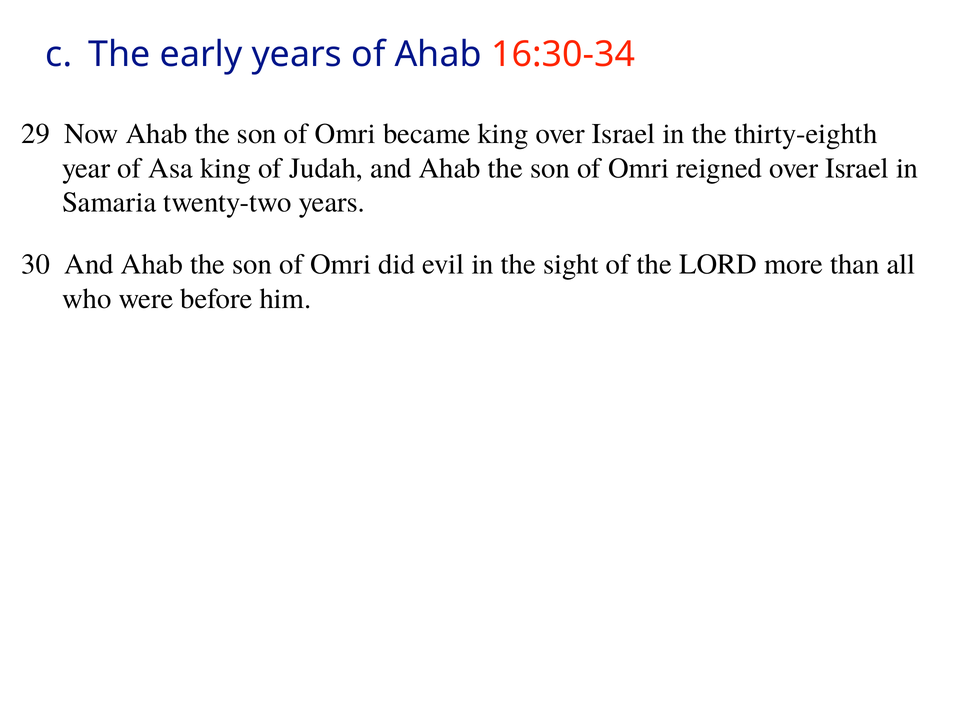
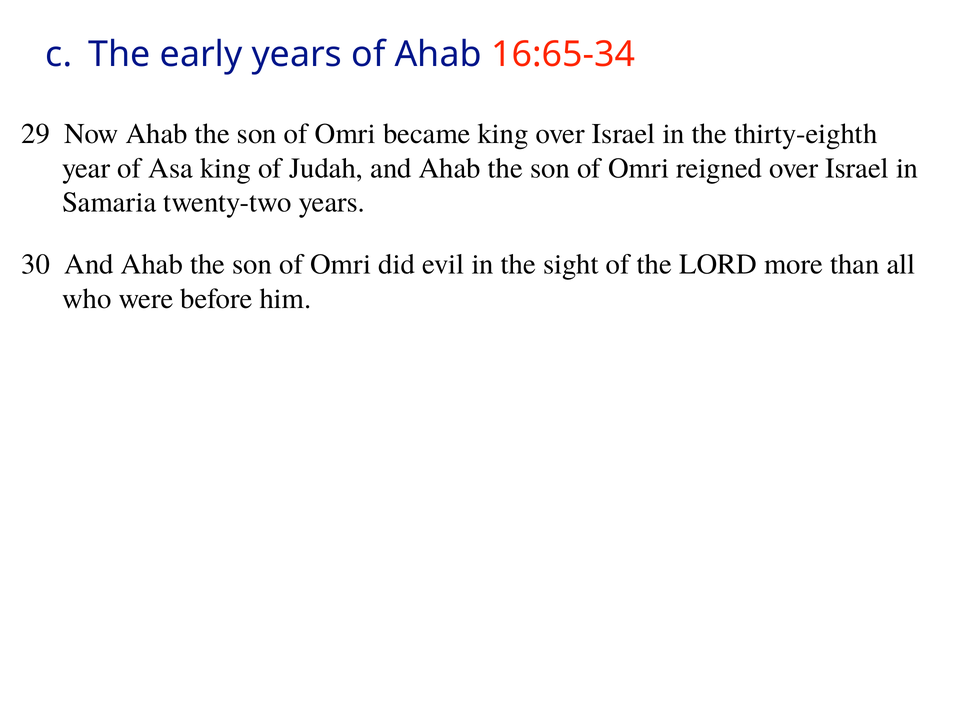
16:30-34: 16:30-34 -> 16:65-34 (563, 54)
